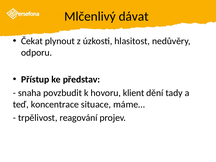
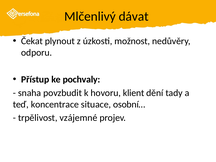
hlasitost: hlasitost -> možnost (132, 41)
představ: představ -> pochvaly (81, 79)
máme…: máme… -> osobní… (129, 104)
reagování: reagování -> vzájemné (78, 118)
